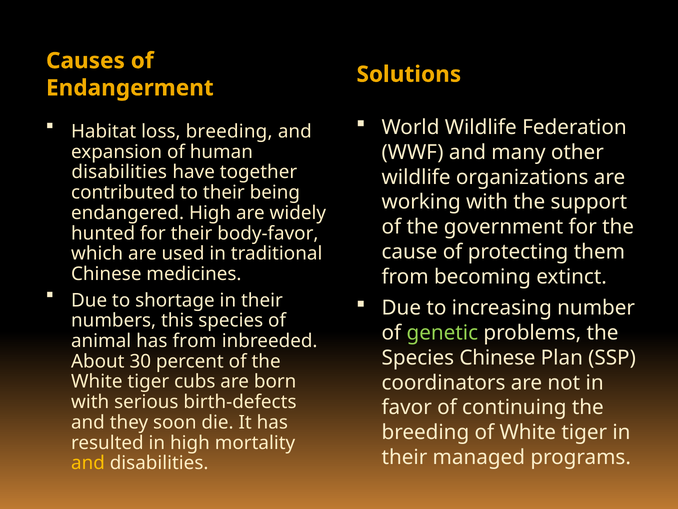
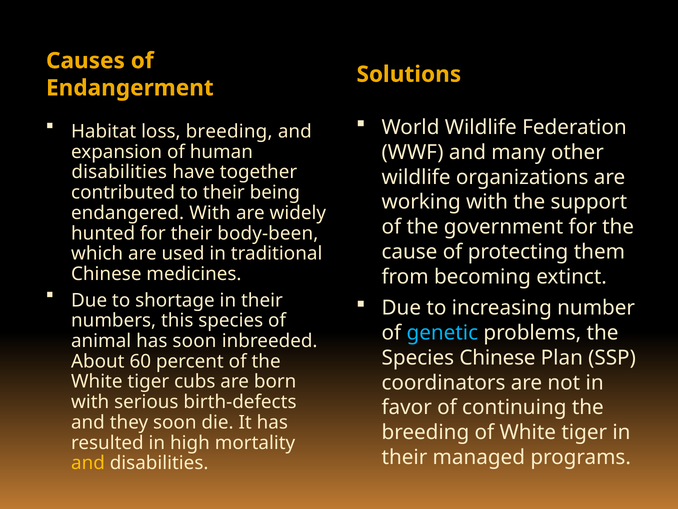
endangered High: High -> With (210, 213)
body-favor: body-favor -> body-been (268, 233)
genetic colour: light green -> light blue (442, 333)
has from: from -> soon (194, 341)
30: 30 -> 60 (140, 361)
